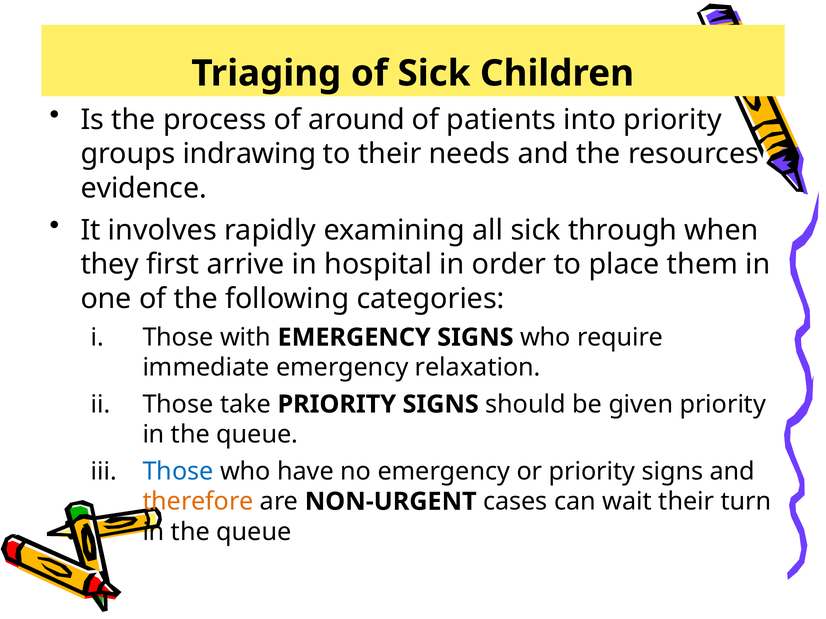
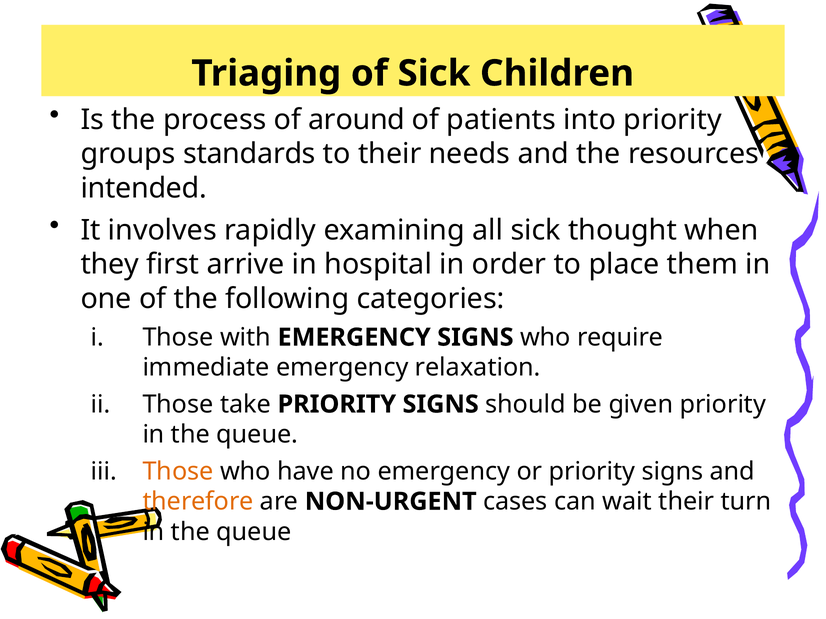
indrawing: indrawing -> standards (249, 154)
evidence: evidence -> intended (144, 189)
through: through -> thought (623, 230)
Those colour: blue -> orange (178, 472)
